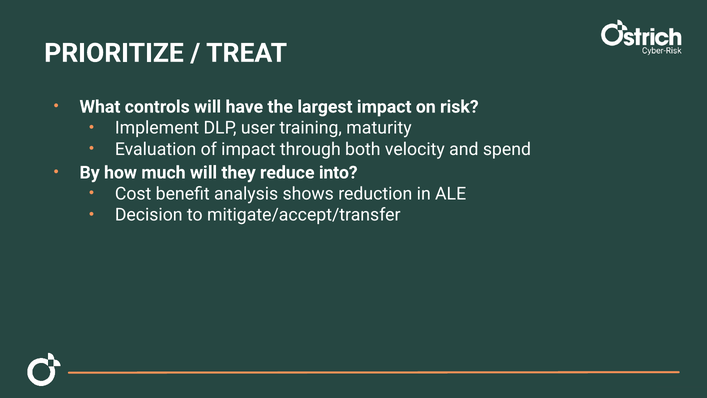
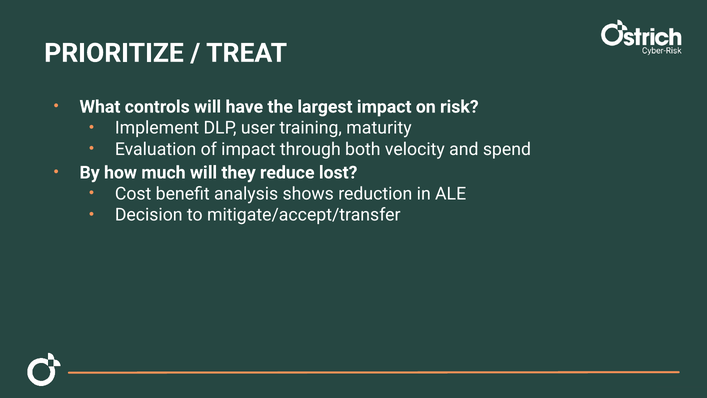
into: into -> lost (338, 172)
